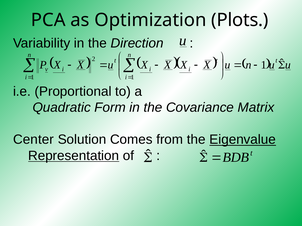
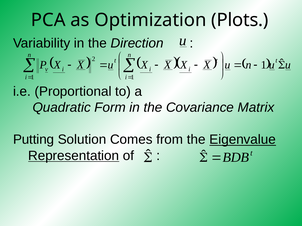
Center: Center -> Putting (34, 140)
